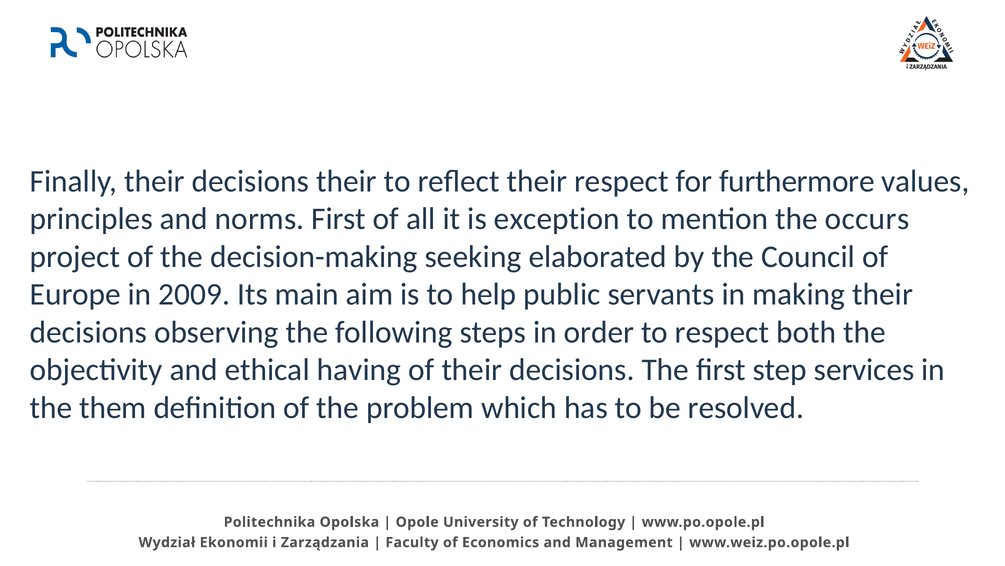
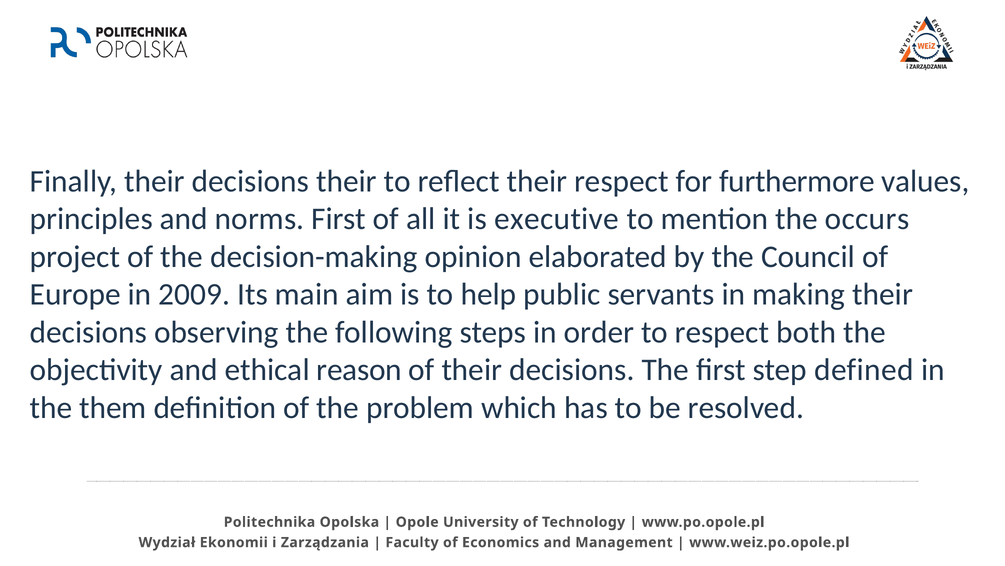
exception: exception -> executive (557, 219)
seeking: seeking -> opinion (473, 257)
having: having -> reason (359, 370)
services: services -> defined (864, 370)
